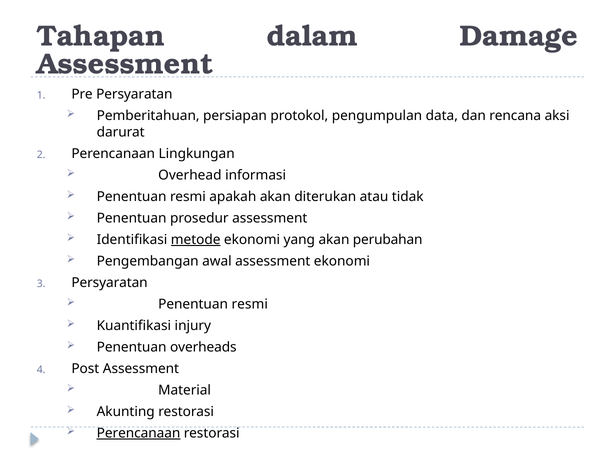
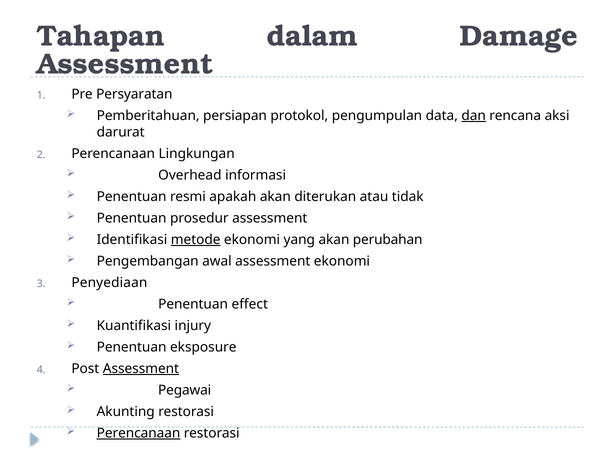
dan underline: none -> present (474, 116)
Persyaratan: Persyaratan -> Penyediaan (109, 283)
resmi: resmi -> effect (250, 304)
overheads: overheads -> eksposure (203, 347)
Assessment underline: none -> present (141, 369)
Material: Material -> Pegawai (185, 390)
